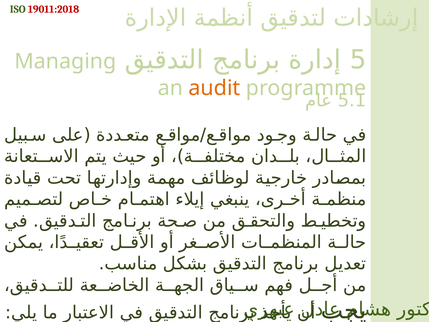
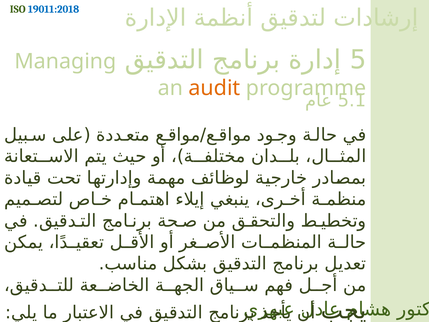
19011:2018 colour: red -> blue (54, 9)
